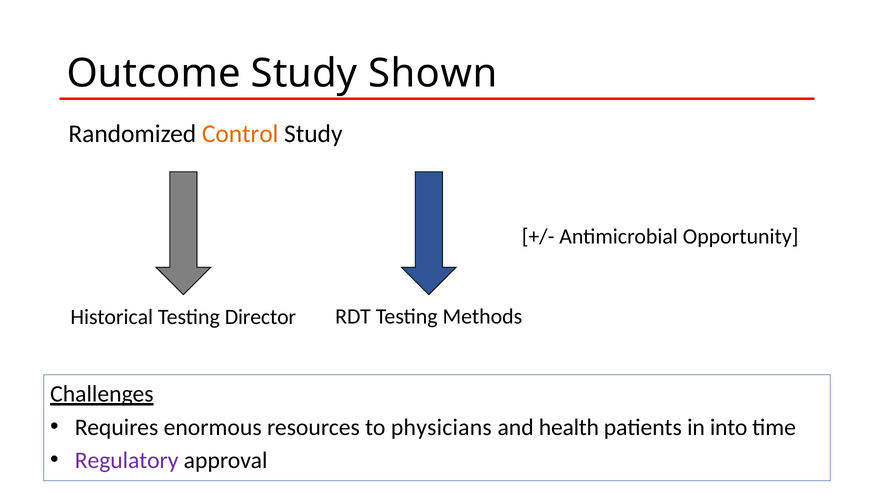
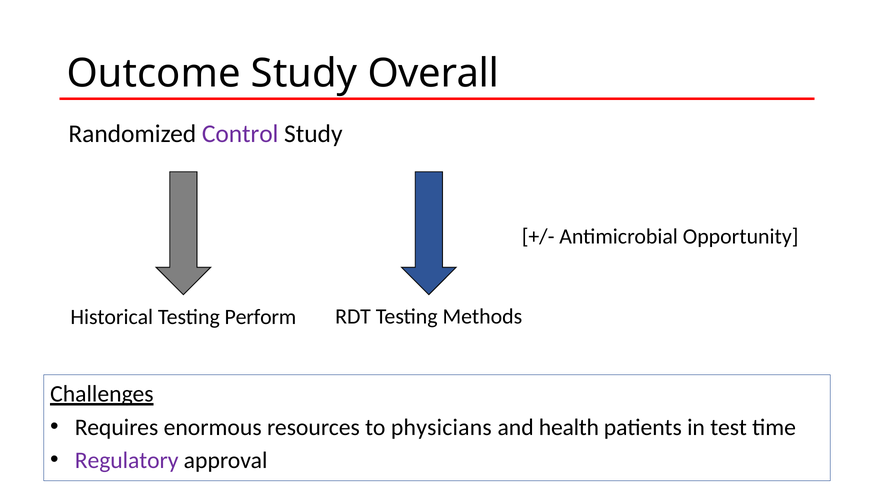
Shown: Shown -> Overall (433, 73)
Control colour: orange -> purple (240, 134)
Director: Director -> Perform (260, 317)
into: into -> test (729, 427)
